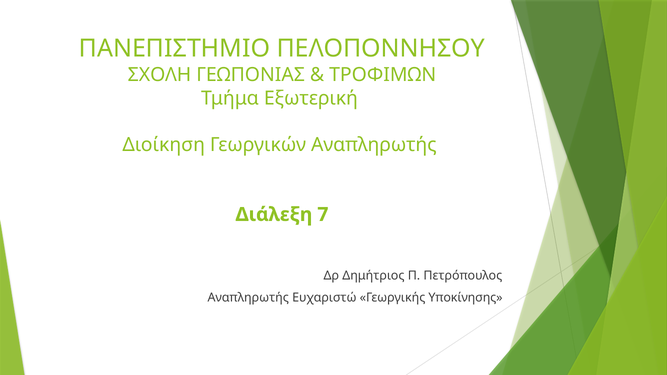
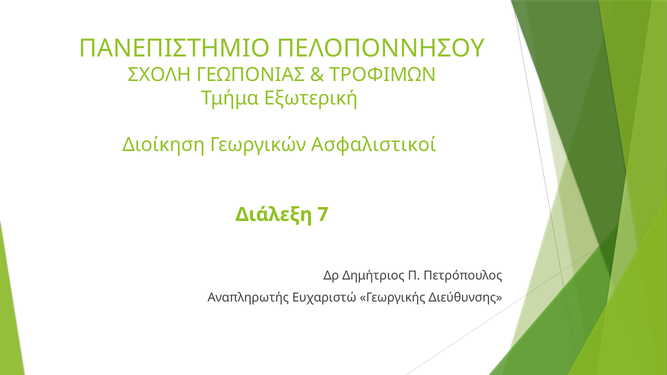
Γεωργικών Αναπληρωτής: Αναπληρωτής -> Ασφαλιστικοί (374, 145)
Υποκίνησης: Υποκίνησης -> Διεύθυνσης (465, 298)
